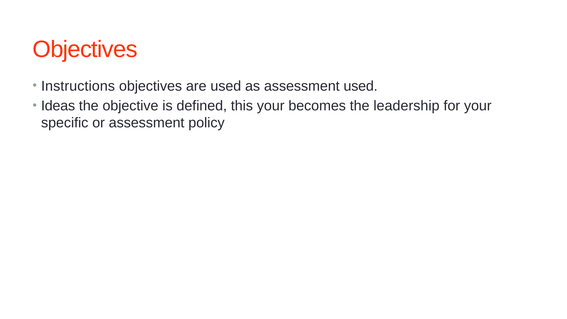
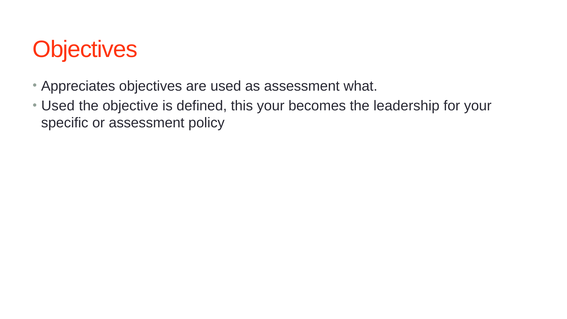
Instructions: Instructions -> Appreciates (78, 86)
assessment used: used -> what (361, 86)
Ideas: Ideas -> Used (58, 106)
